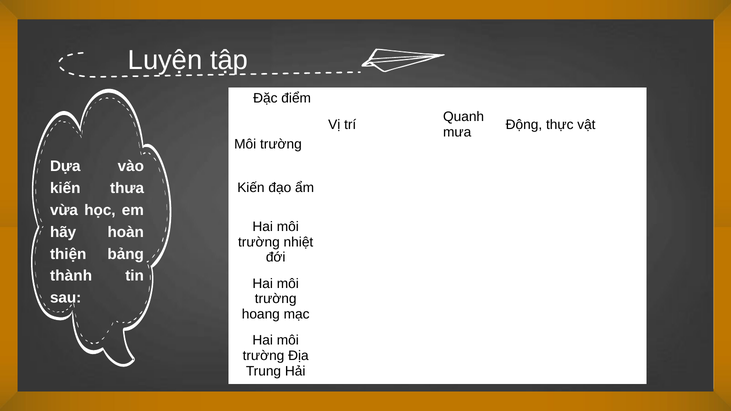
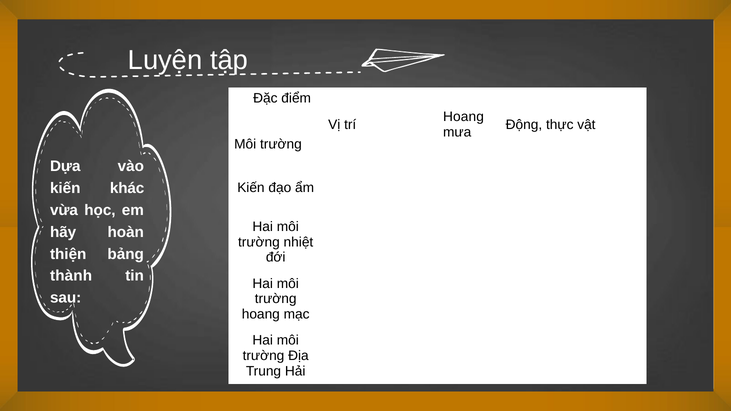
Quanh: Quanh -> Hoang (464, 117)
thưa: thưa -> khác (127, 188)
